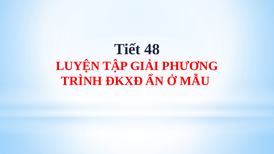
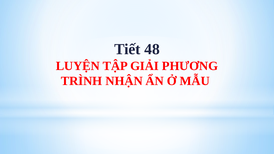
ĐKXĐ: ĐKXĐ -> NHẬN (124, 81)
